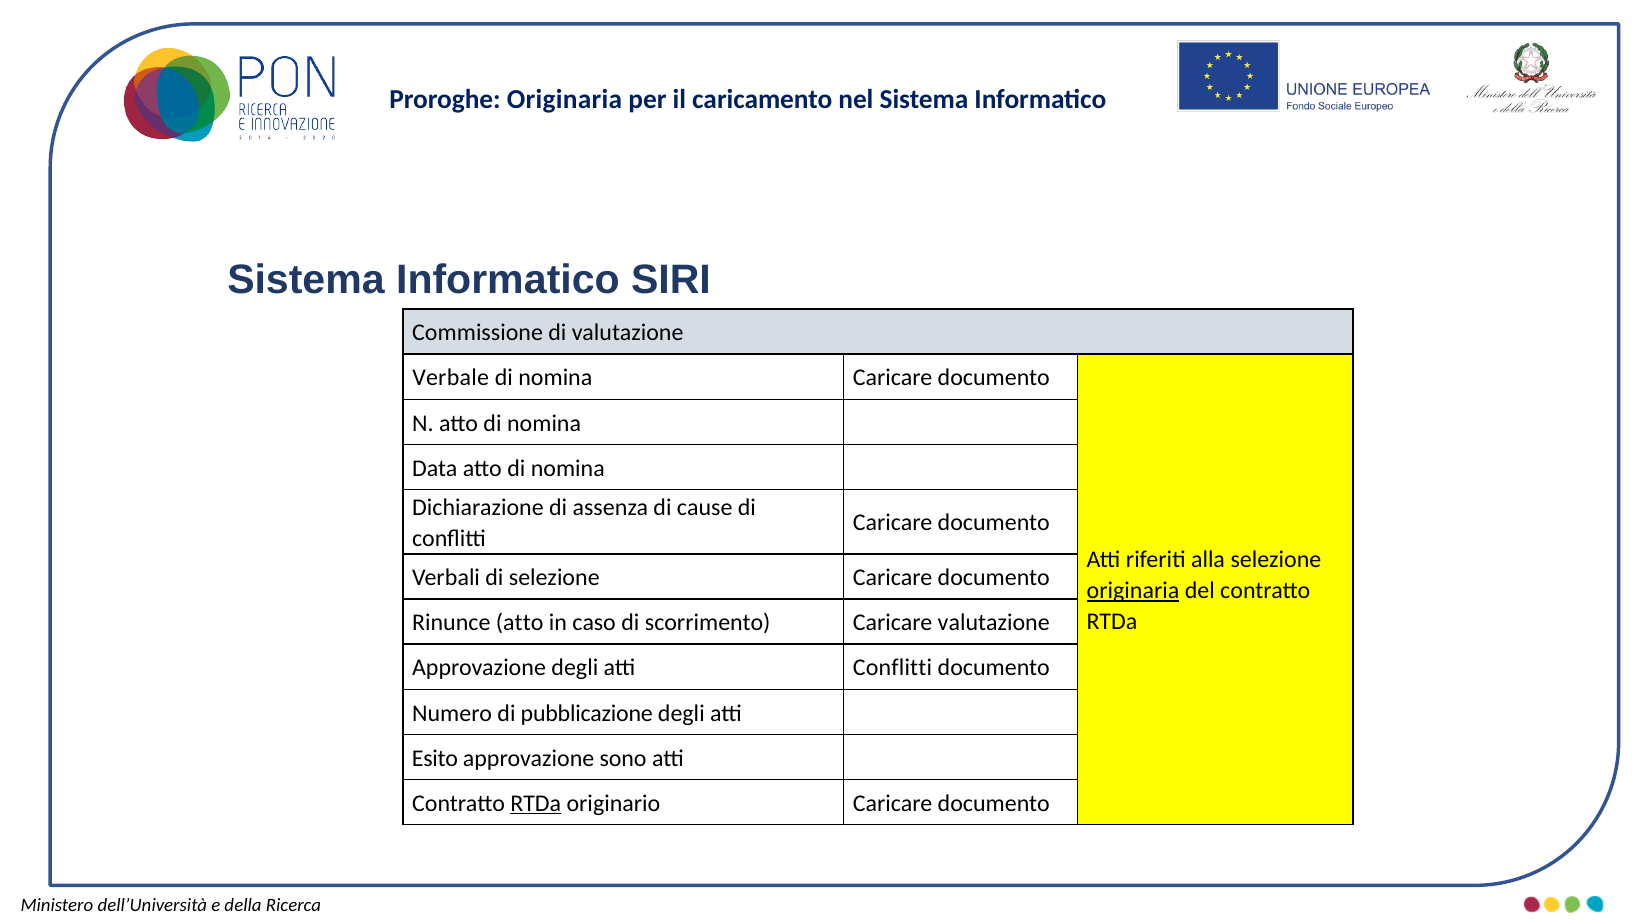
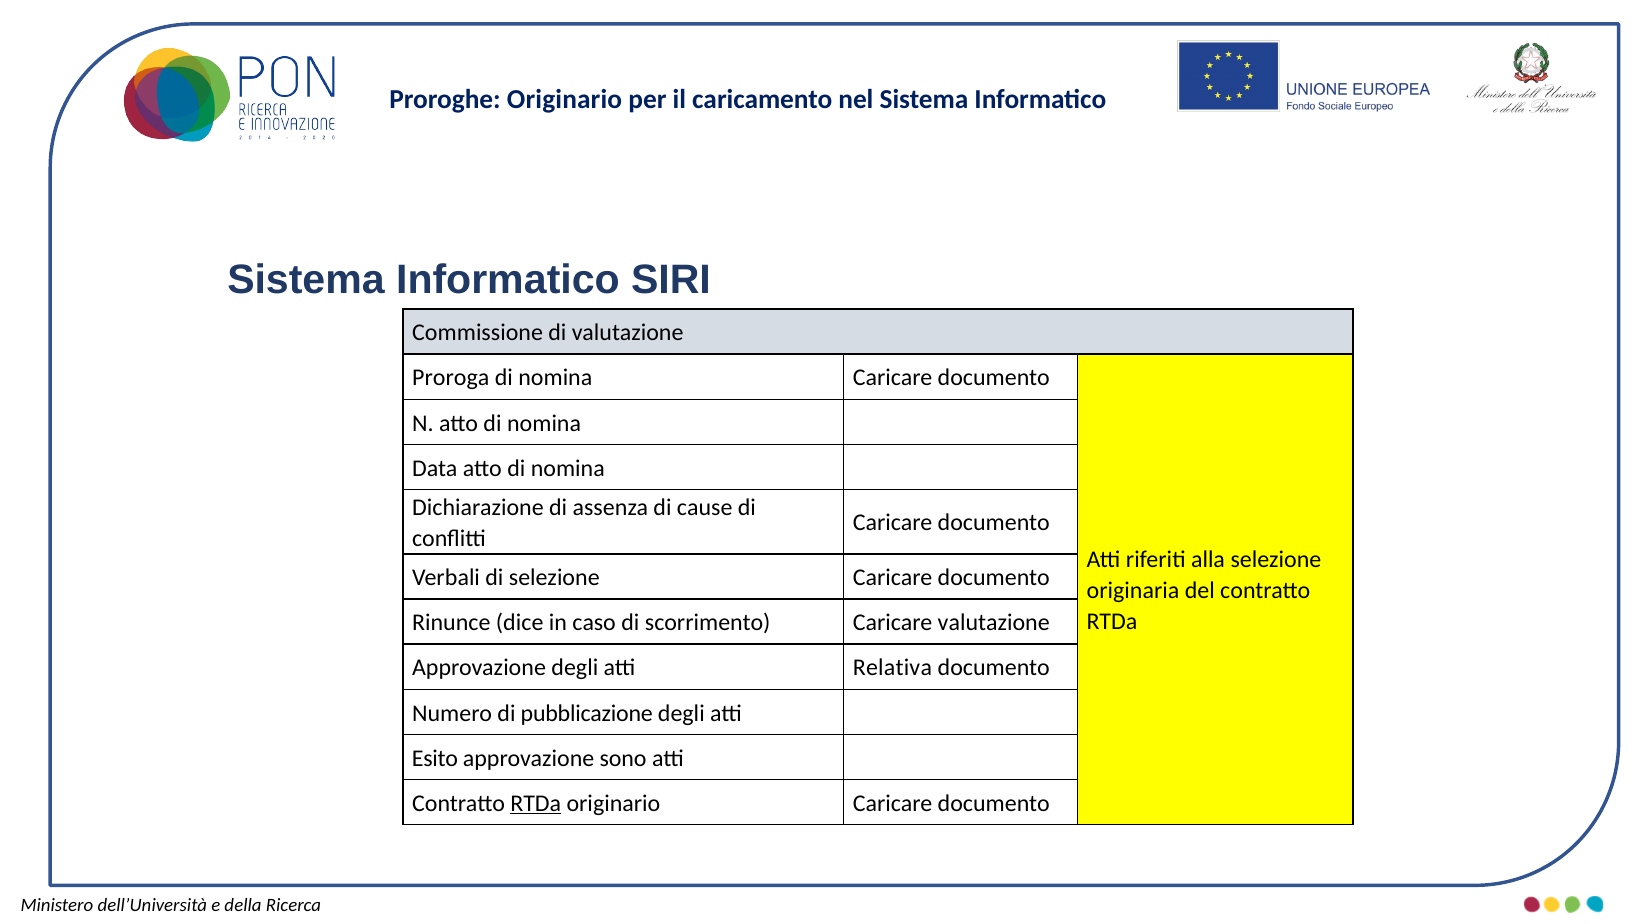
Proroghe Originaria: Originaria -> Originario (565, 100)
Verbale: Verbale -> Proroga (451, 378)
originaria underline: present -> none (1133, 591)
Rinunce atto: atto -> dice (520, 623)
atti Conflitti: Conflitti -> Relativa (892, 668)
